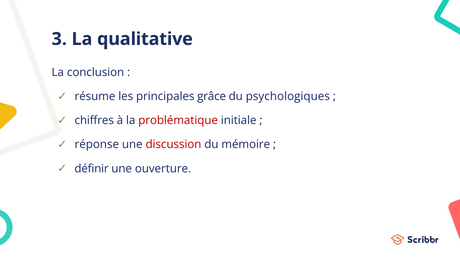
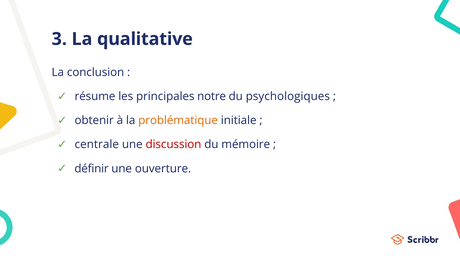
grâce: grâce -> notre (212, 96)
chiffres: chiffres -> obtenir (94, 120)
problématique colour: red -> orange (178, 120)
réponse: réponse -> centrale (97, 144)
